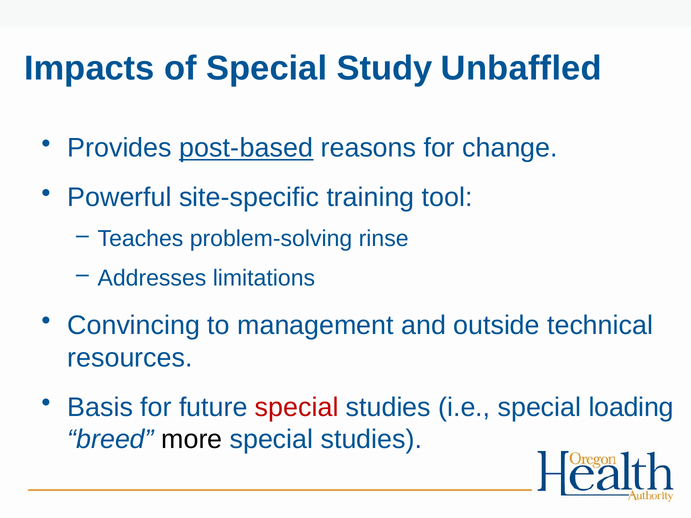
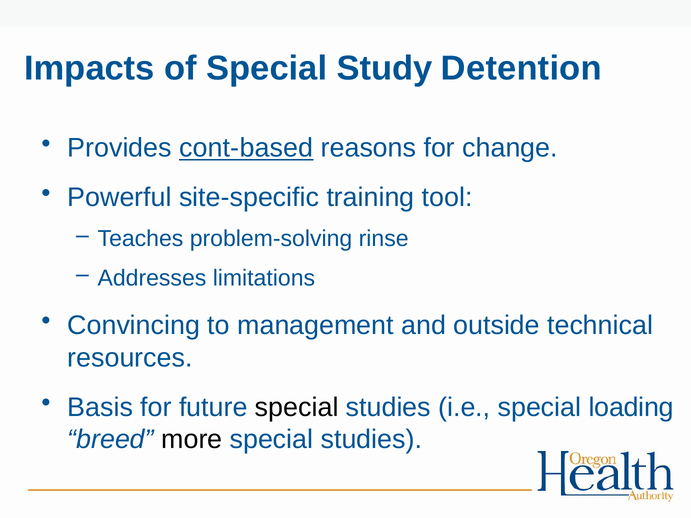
Unbaffled: Unbaffled -> Detention (521, 69)
post-based: post-based -> cont-based (246, 148)
special colour: red -> black (297, 407)
